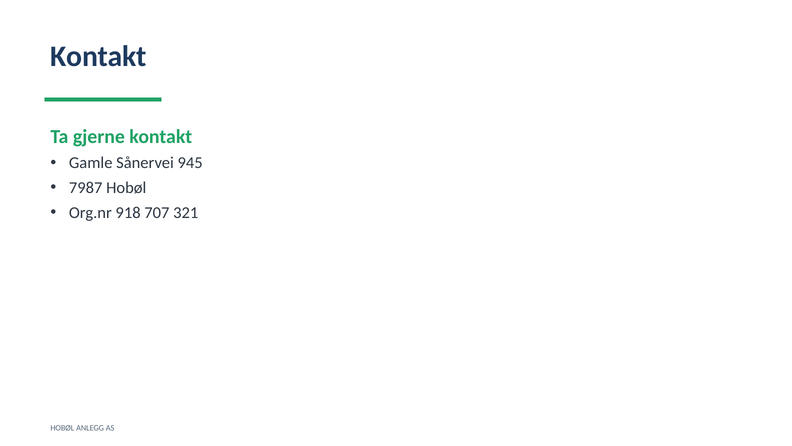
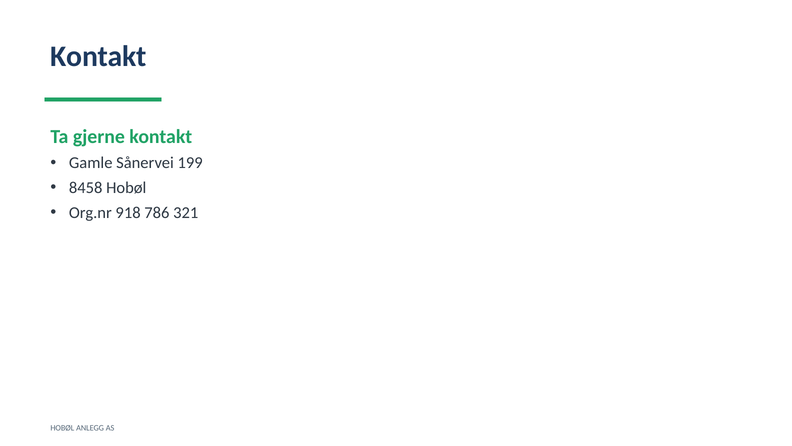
945: 945 -> 199 (190, 163)
7987: 7987 -> 8458 (86, 188)
707: 707 -> 786 (157, 212)
